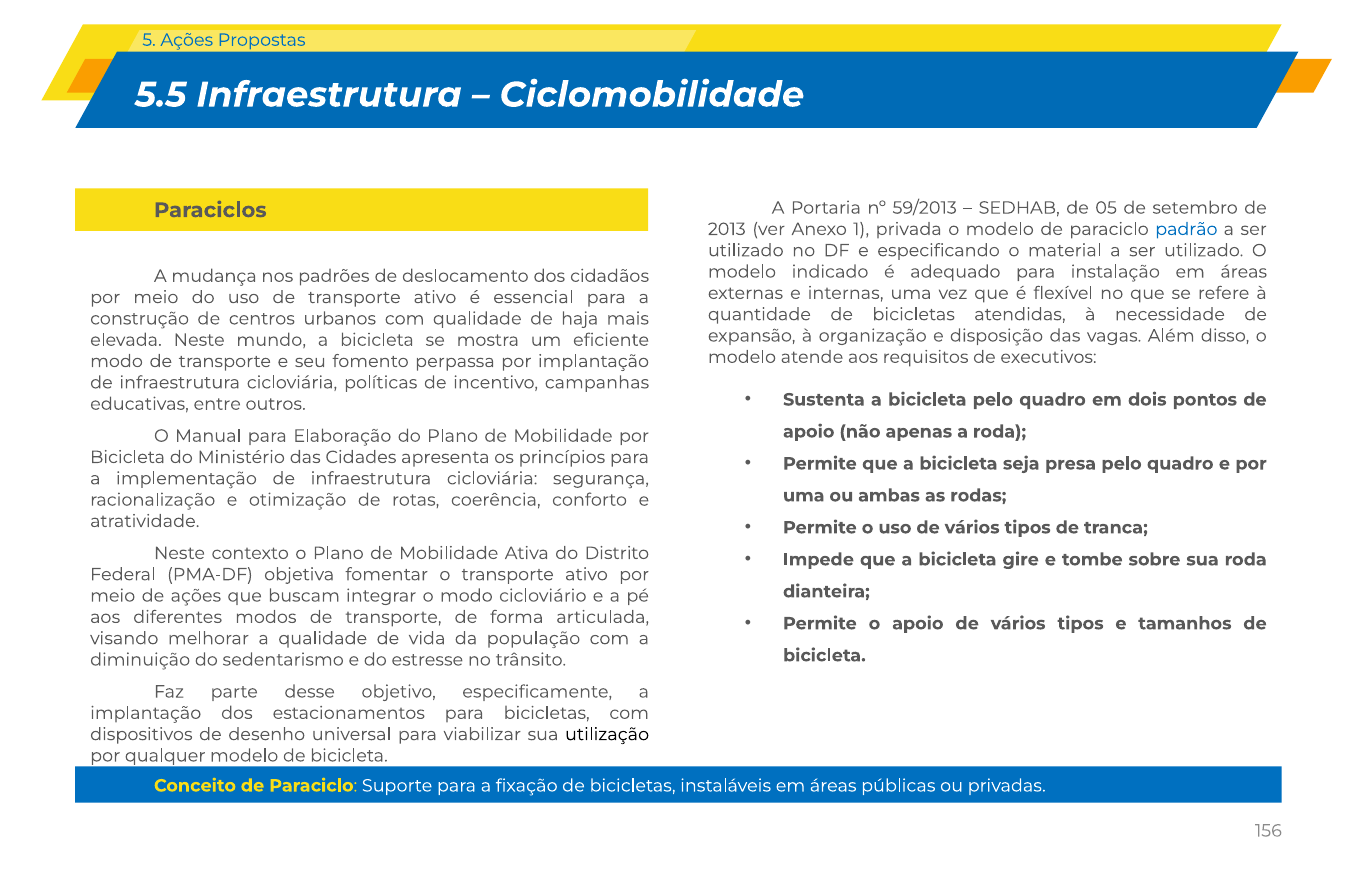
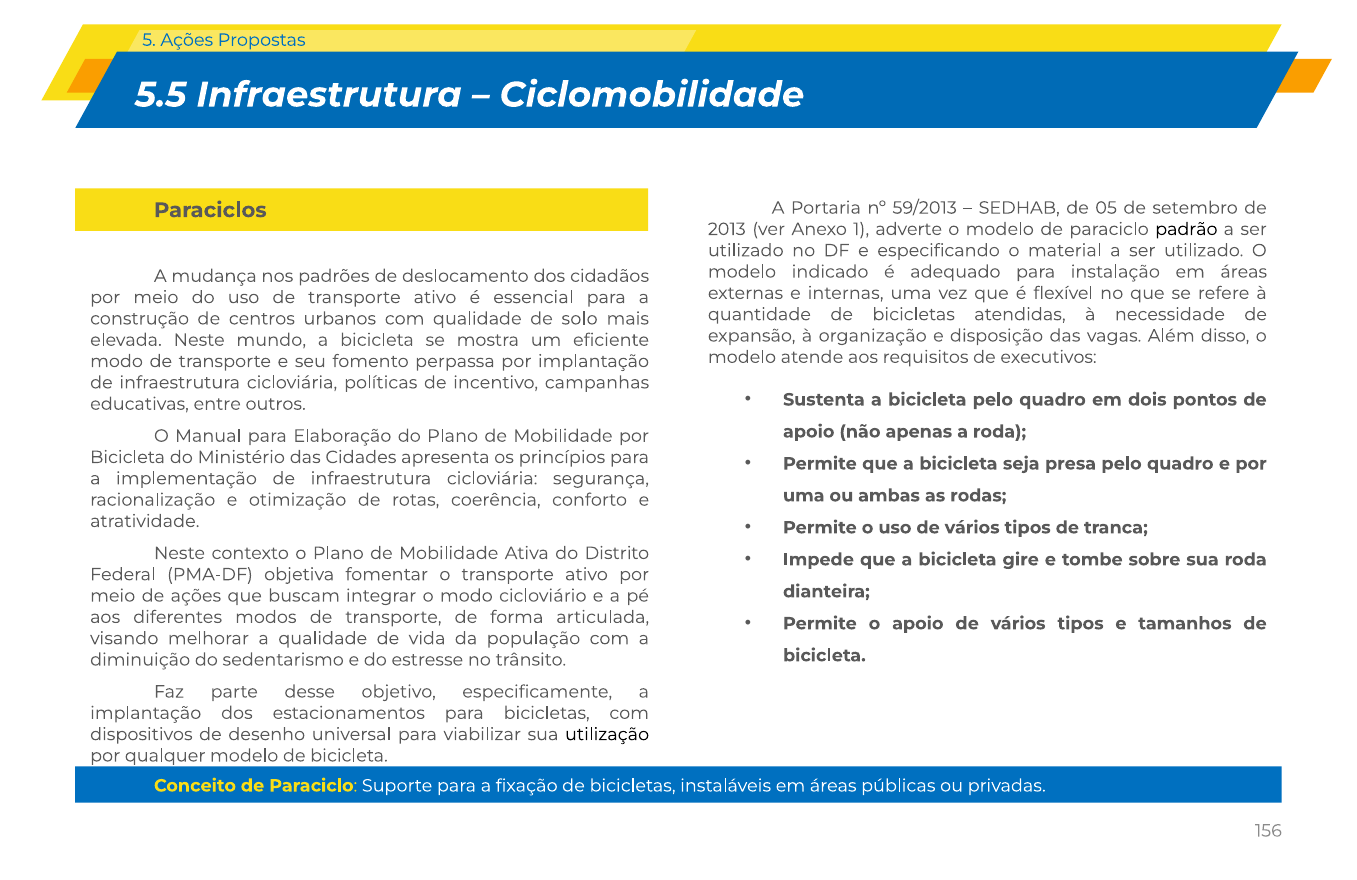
privada: privada -> adverte (909, 229)
padrão colour: blue -> black (1186, 229)
haja: haja -> solo (580, 319)
